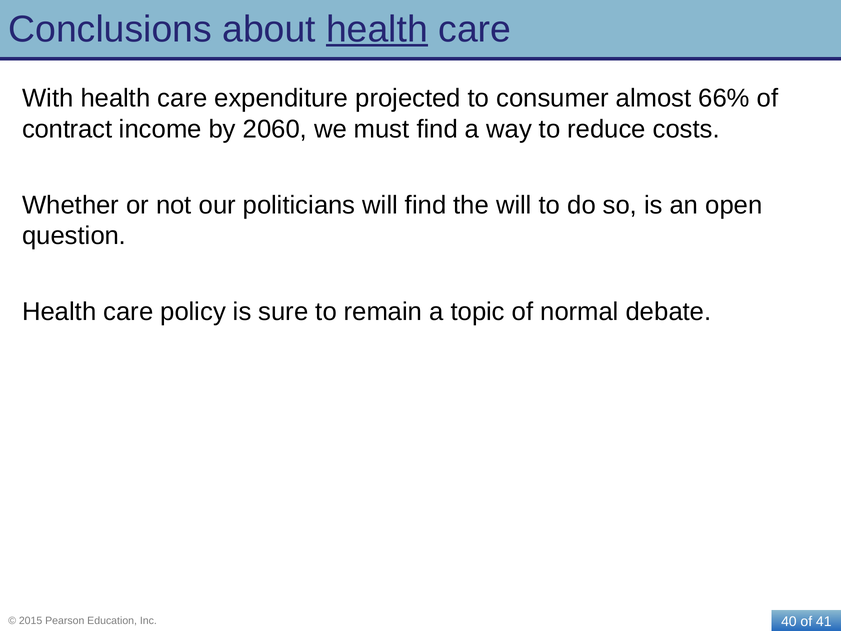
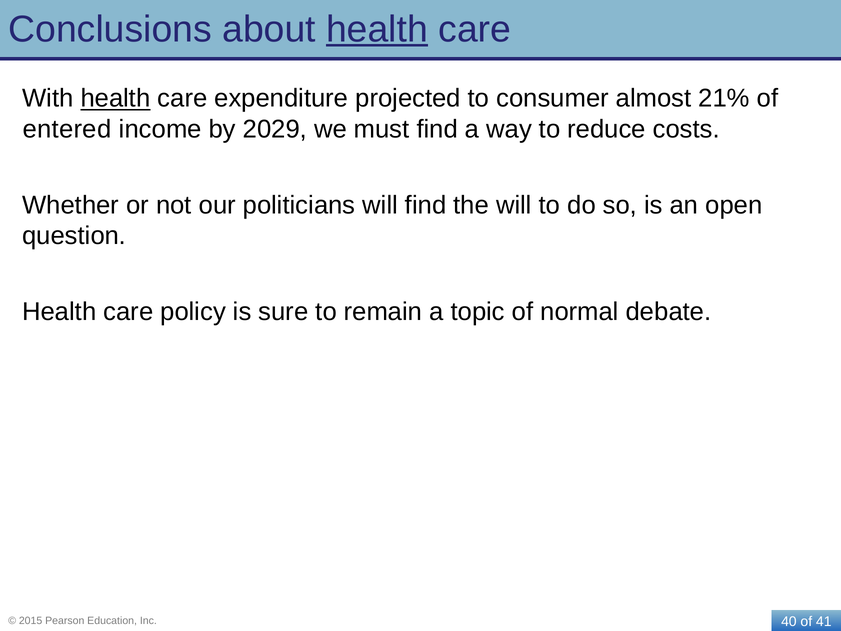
health underline: none -> present (115, 98)
66%: 66% -> 21% (724, 98)
contract: contract -> entered (67, 129)
2060: 2060 -> 2029 (275, 129)
